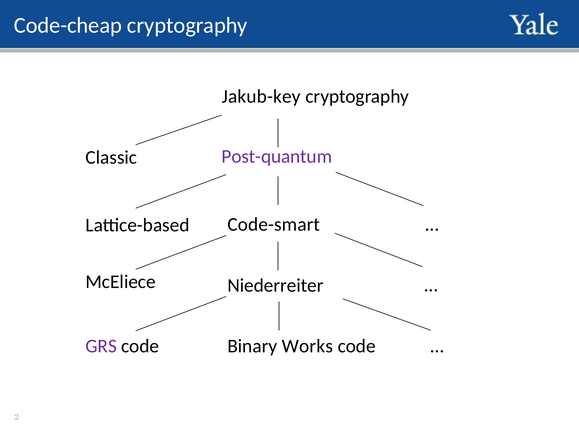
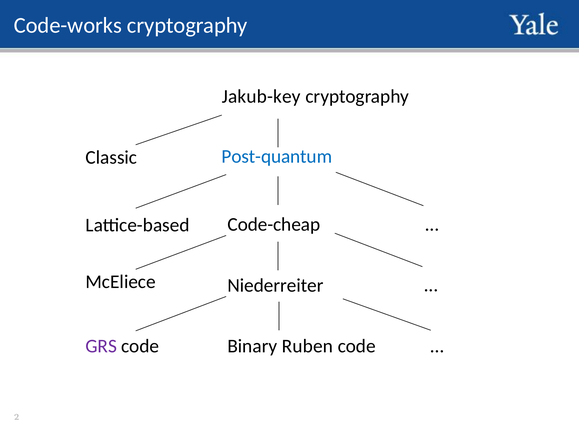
Code-cheap: Code-cheap -> Code-works (68, 25)
Post-quantum colour: purple -> blue (277, 156)
Code-smart: Code-smart -> Code-cheap (274, 224)
Works: Works -> Ruben (307, 345)
